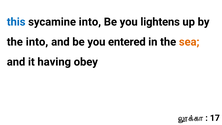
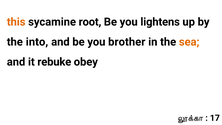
this colour: blue -> orange (16, 22)
sycamine into: into -> root (90, 22)
entered: entered -> brother (127, 42)
having: having -> rebuke (54, 62)
